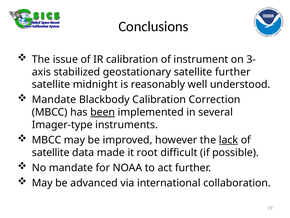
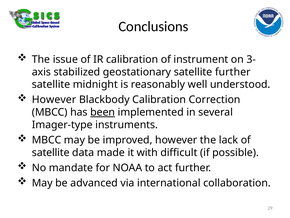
Mandate: Mandate -> However (54, 99)
lack underline: present -> none (228, 140)
root: root -> with (147, 152)
